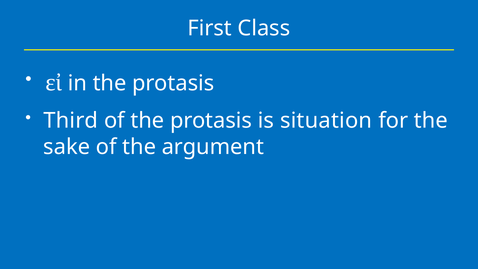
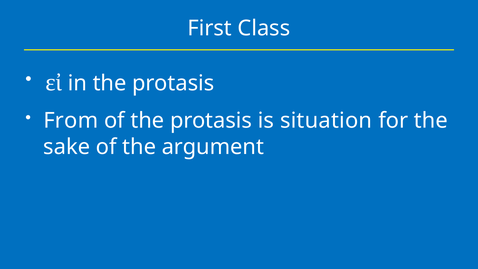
Third: Third -> From (71, 121)
